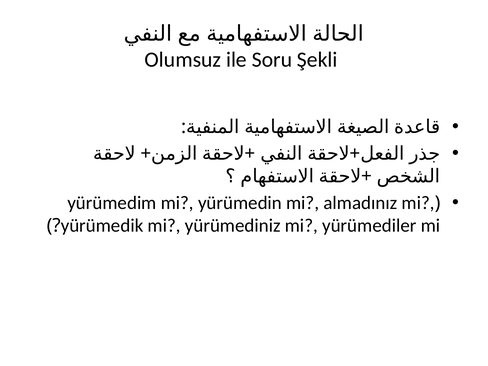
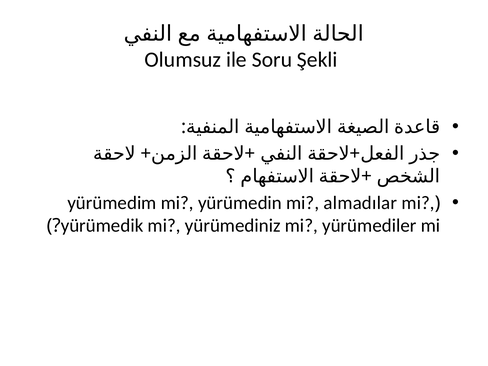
almadınız: almadınız -> almadılar (360, 203)
